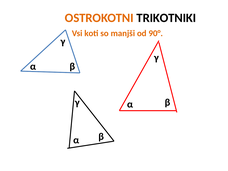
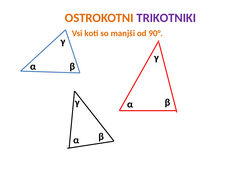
TRIKOTNIKI colour: black -> purple (166, 18)
